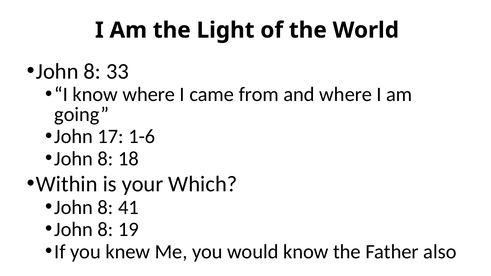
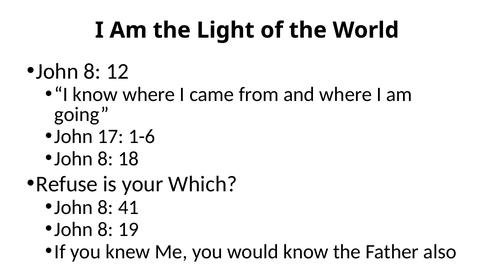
33: 33 -> 12 (117, 71)
Within: Within -> Refuse (67, 184)
